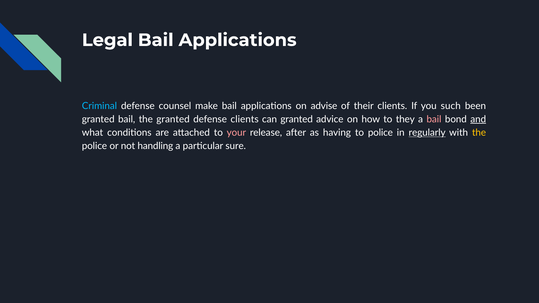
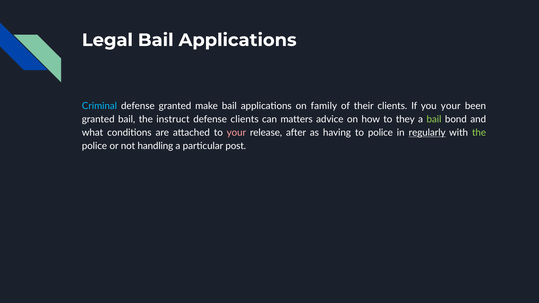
defense counsel: counsel -> granted (175, 106)
advise: advise -> family (324, 106)
you such: such -> your (451, 106)
the granted: granted -> instruct (173, 119)
can granted: granted -> matters (297, 119)
bail colour: pink -> light green (434, 119)
and underline: present -> none (478, 119)
the colour: yellow -> light green (479, 133)
sure: sure -> post (236, 146)
